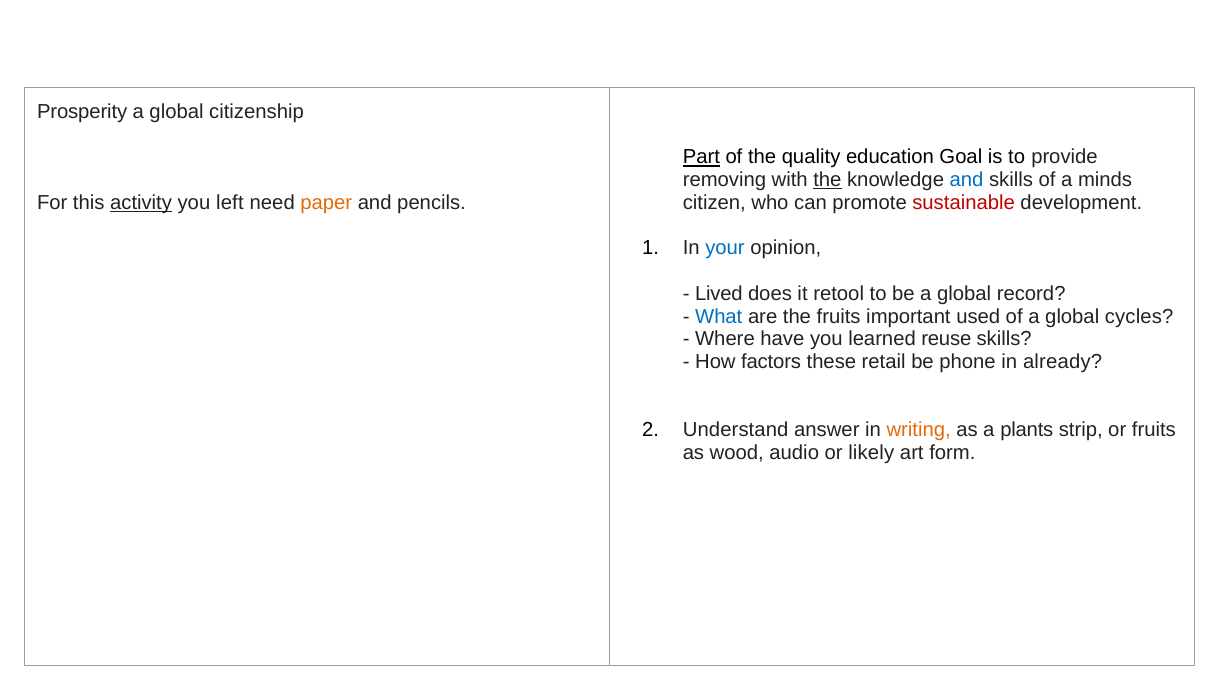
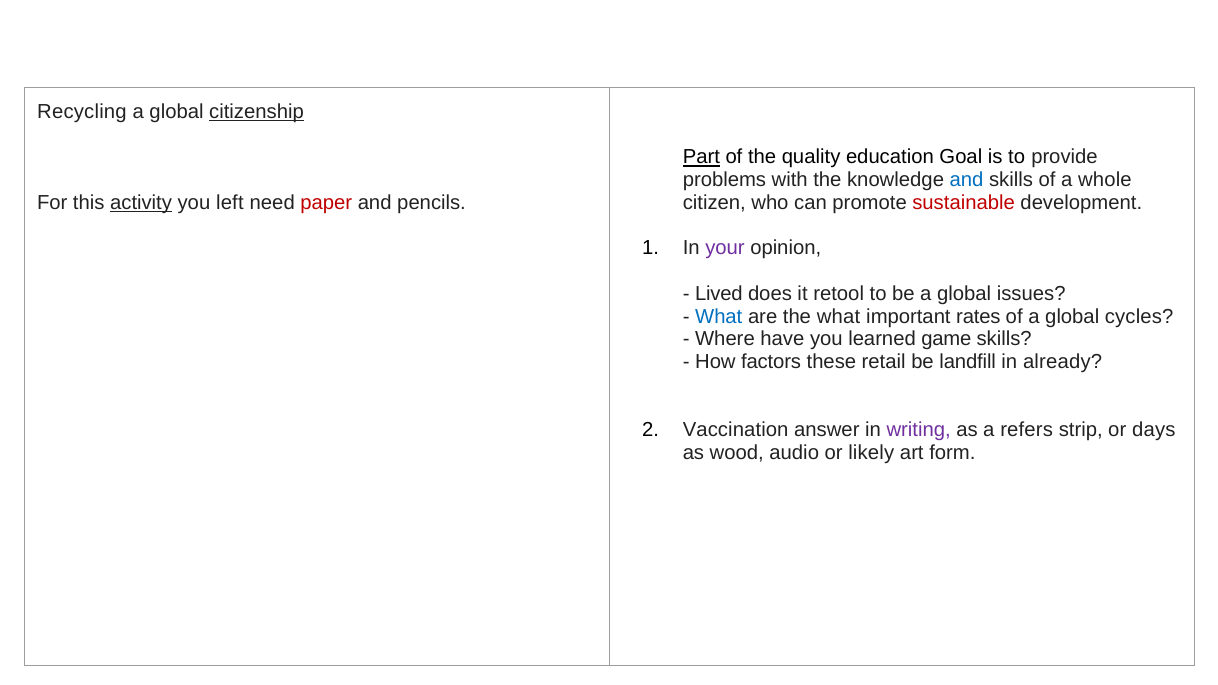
Prosperity: Prosperity -> Recycling (82, 112)
citizenship underline: none -> present (257, 112)
removing: removing -> problems (724, 180)
the underline: present -> none (827, 180)
minds: minds -> whole (1105, 180)
paper colour: orange -> red (326, 203)
your colour: blue -> purple (725, 248)
record: record -> issues (1031, 294)
the fruits: fruits -> what (839, 316)
used: used -> rates (978, 316)
reuse: reuse -> game (946, 339)
phone: phone -> landfill (968, 362)
Understand: Understand -> Vaccination (736, 430)
writing colour: orange -> purple (919, 430)
plants: plants -> refers (1027, 430)
or fruits: fruits -> days (1154, 430)
